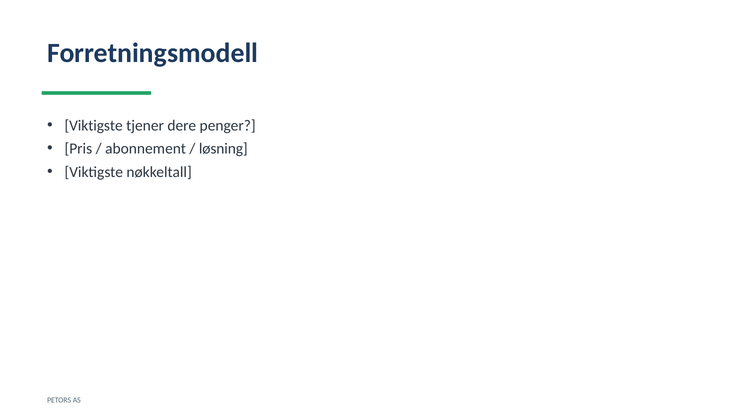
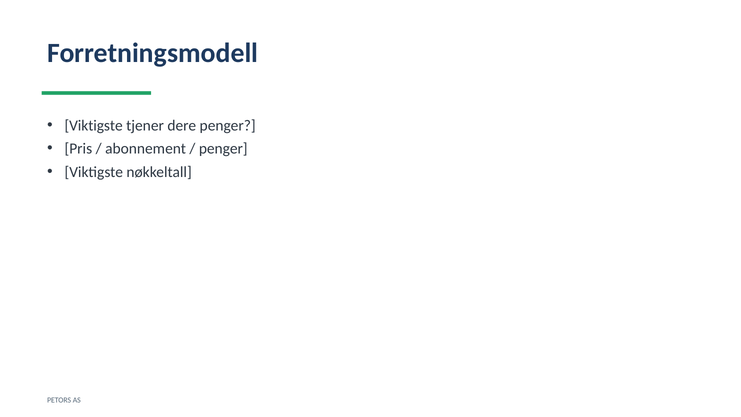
løsning: løsning -> penger (223, 149)
